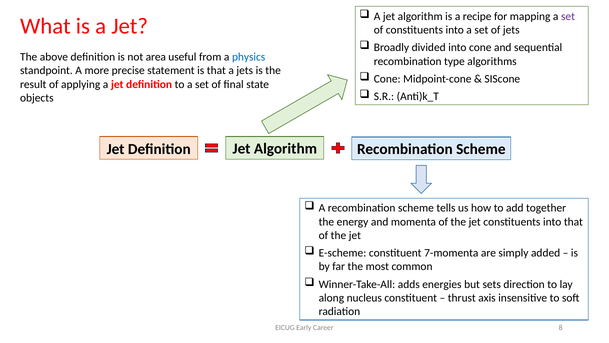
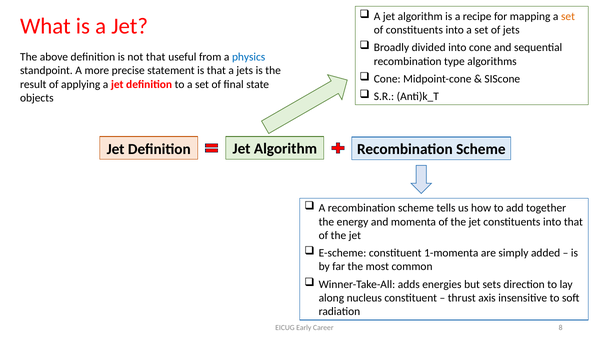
set colour: purple -> orange (568, 16)
not area: area -> that (156, 57)
7-momenta: 7-momenta -> 1-momenta (451, 253)
